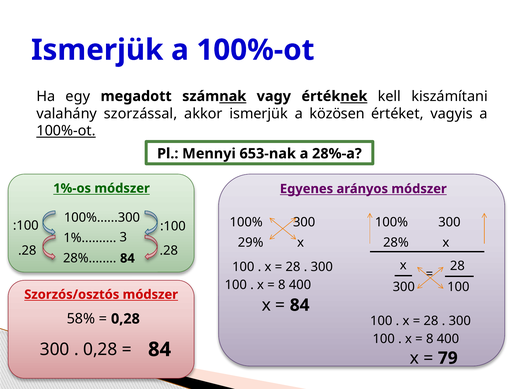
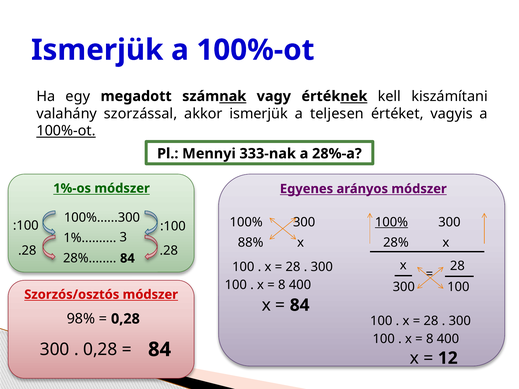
közösen: közösen -> teljesen (337, 114)
653-nak: 653-nak -> 333-nak (268, 154)
100% underline: none -> present (391, 222)
29%: 29% -> 88% (251, 243)
58%: 58% -> 98% (81, 319)
79: 79 -> 12 (448, 358)
